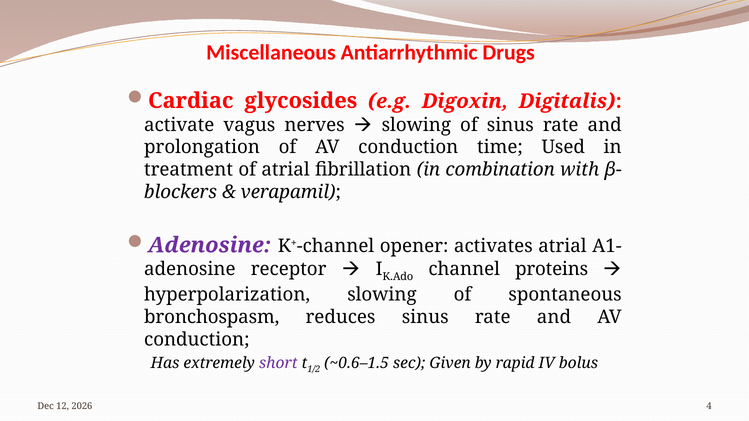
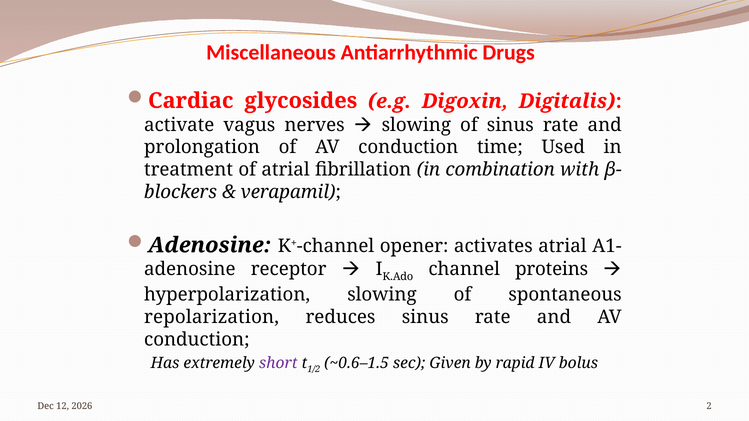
Adenosine colour: purple -> black (210, 245)
bronchospasm: bronchospasm -> repolarization (212, 318)
4: 4 -> 2 (709, 406)
